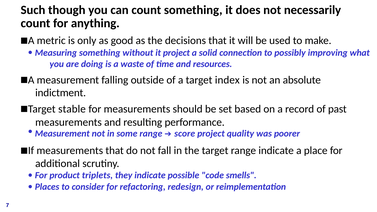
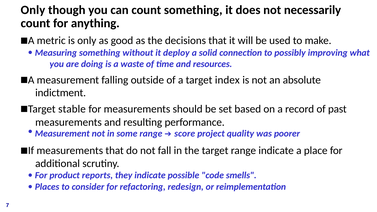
Such: Such -> Only (33, 10)
it project: project -> deploy (176, 53)
triplets: triplets -> reports (97, 175)
